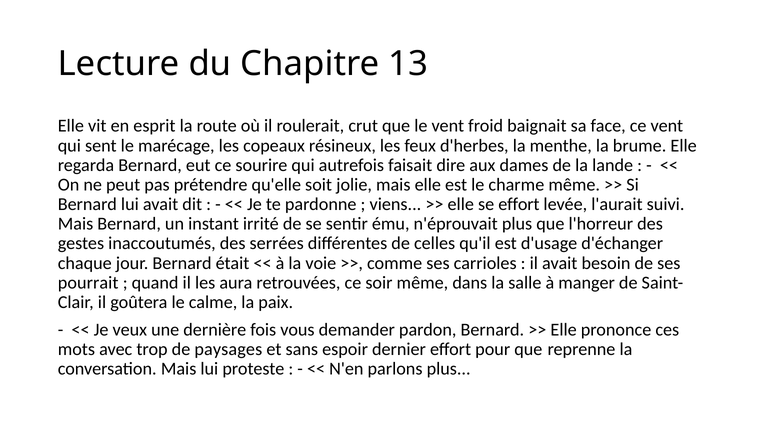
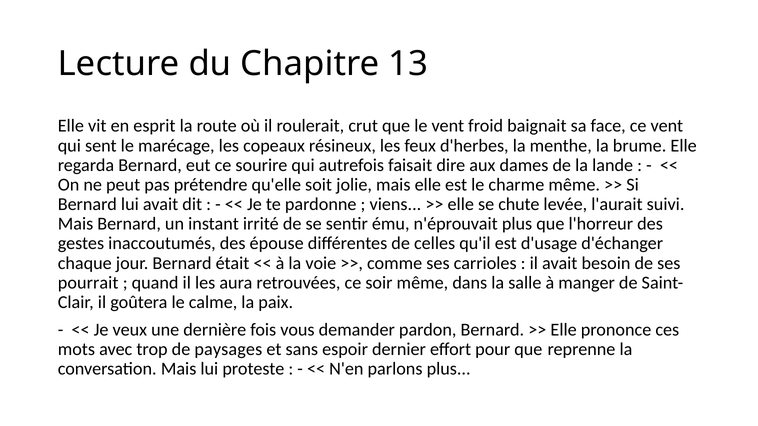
se effort: effort -> chute (519, 204)
serrées: serrées -> épouse (277, 244)
